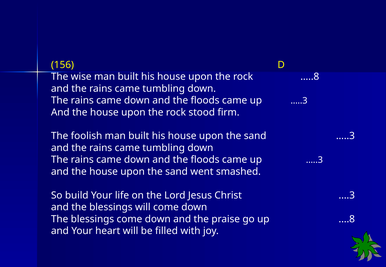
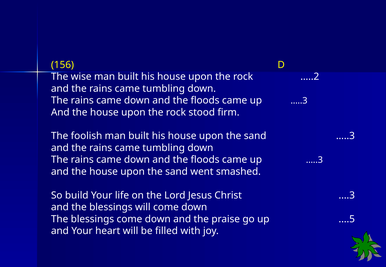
…..8: …..8 -> …..2 (310, 77)
....8: ....8 -> ....5 (347, 219)
